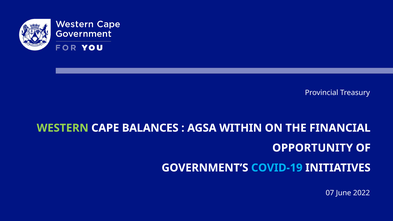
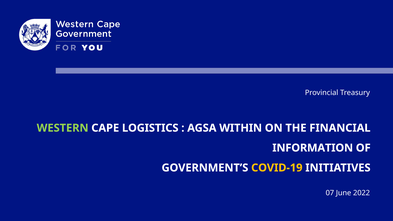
BALANCES: BALANCES -> LOGISTICS (150, 128)
OPPORTUNITY: OPPORTUNITY -> INFORMATION (313, 148)
COVID-19 colour: light blue -> yellow (277, 168)
